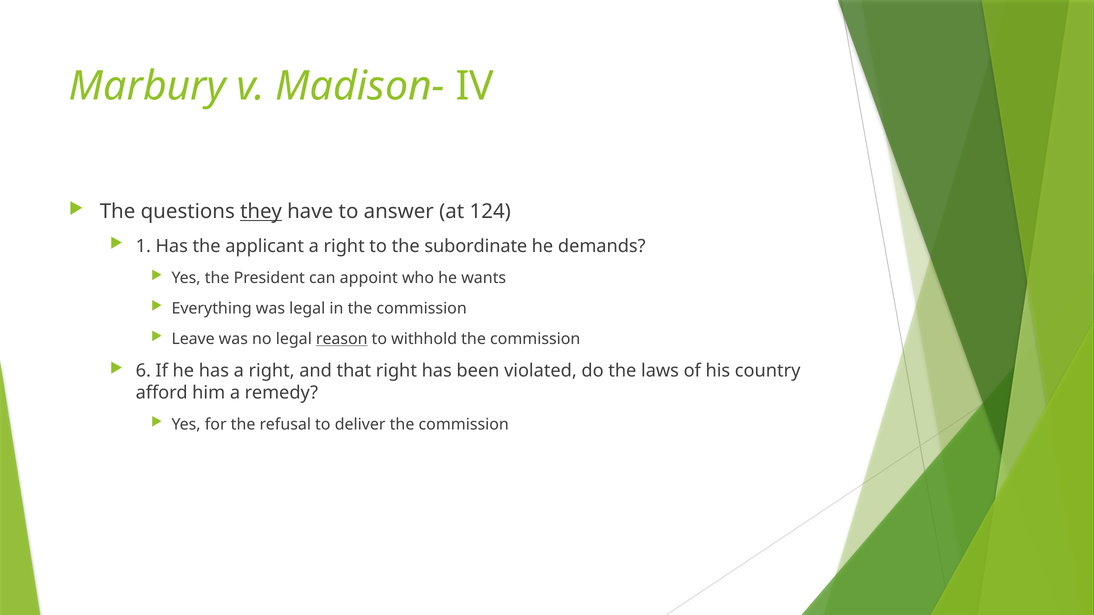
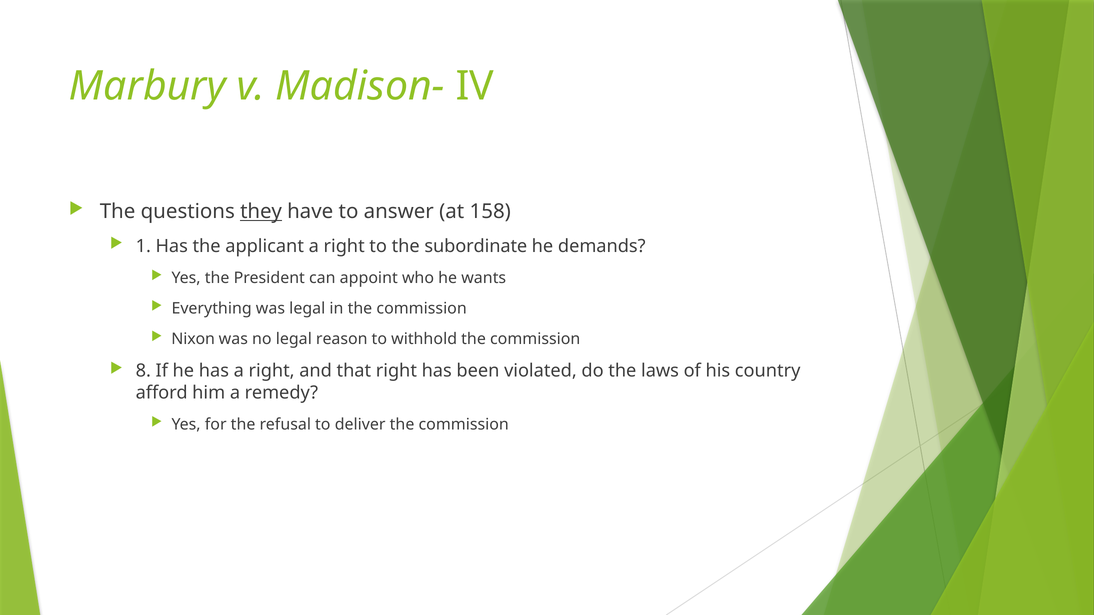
124: 124 -> 158 (490, 212)
Leave: Leave -> Nixon (193, 339)
reason underline: present -> none (342, 339)
6: 6 -> 8 (143, 371)
